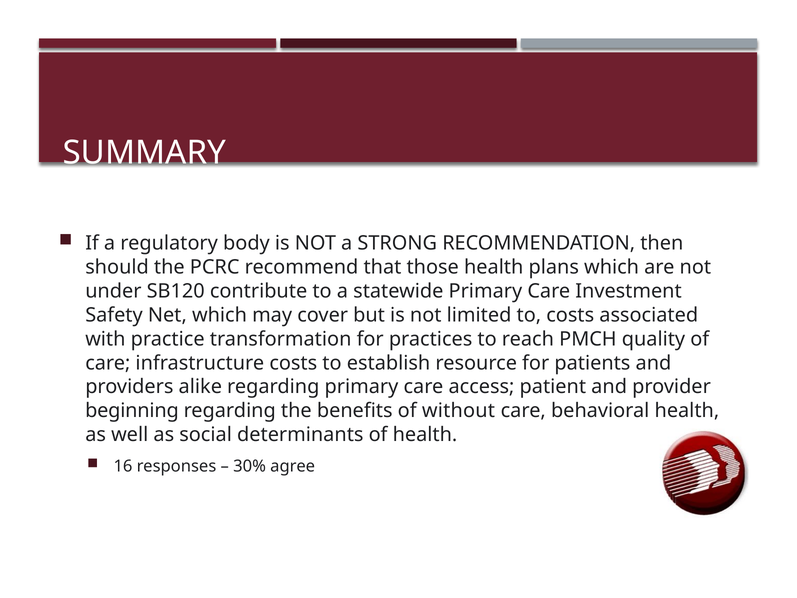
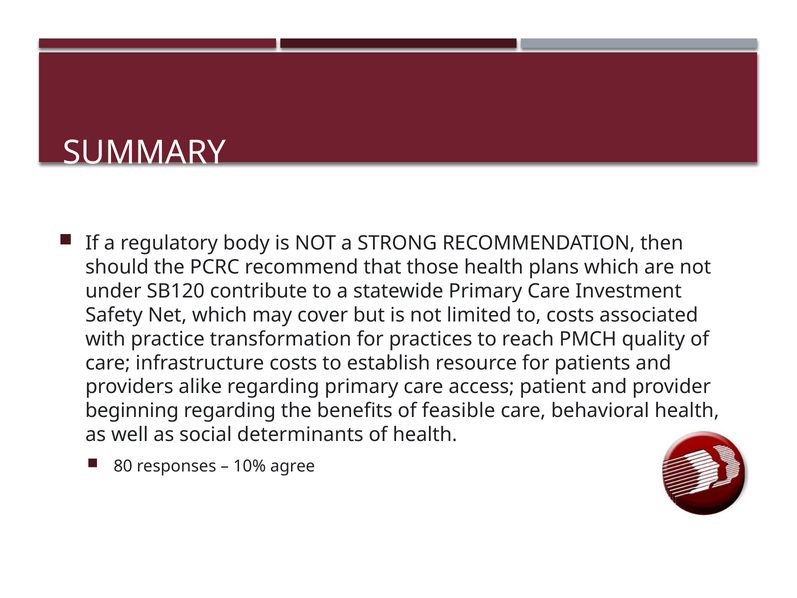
without: without -> feasible (459, 411)
16: 16 -> 80 (123, 466)
30%: 30% -> 10% (250, 466)
